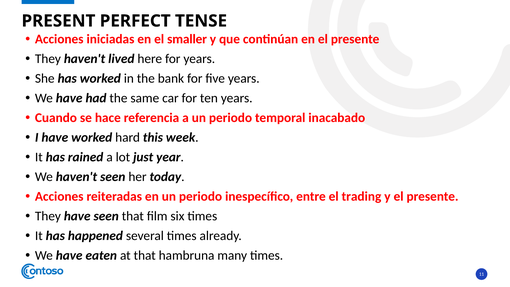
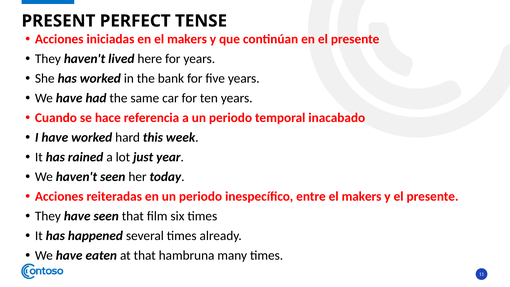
en el smaller: smaller -> makers (187, 39)
entre el trading: trading -> makers (362, 196)
